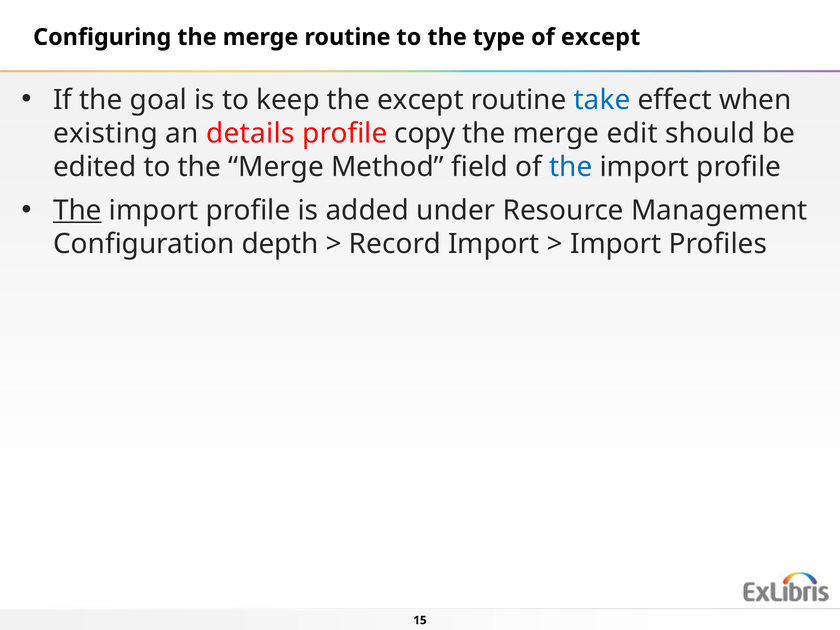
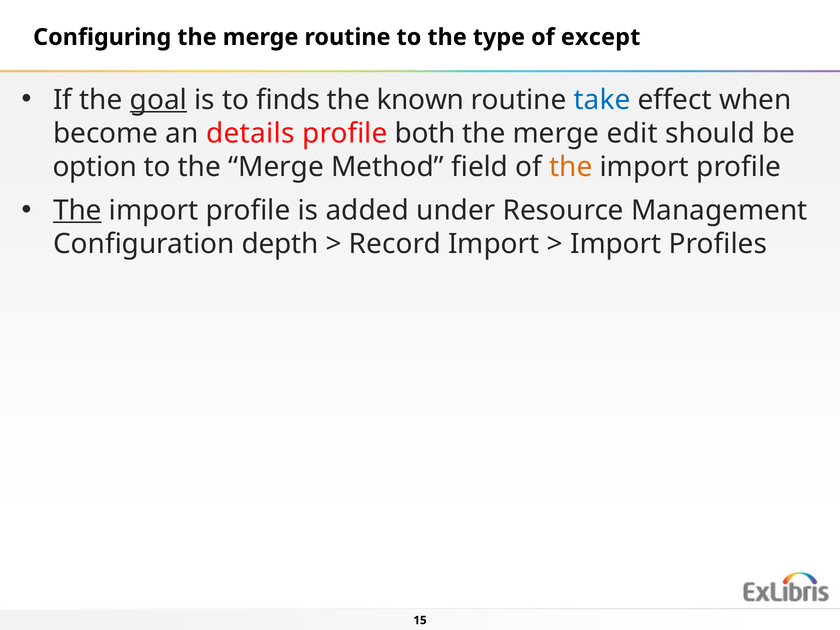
goal underline: none -> present (158, 100)
keep: keep -> finds (288, 100)
the except: except -> known (420, 100)
existing: existing -> become (106, 133)
copy: copy -> both (425, 133)
edited: edited -> option (95, 167)
the colour: blue -> orange (571, 167)
